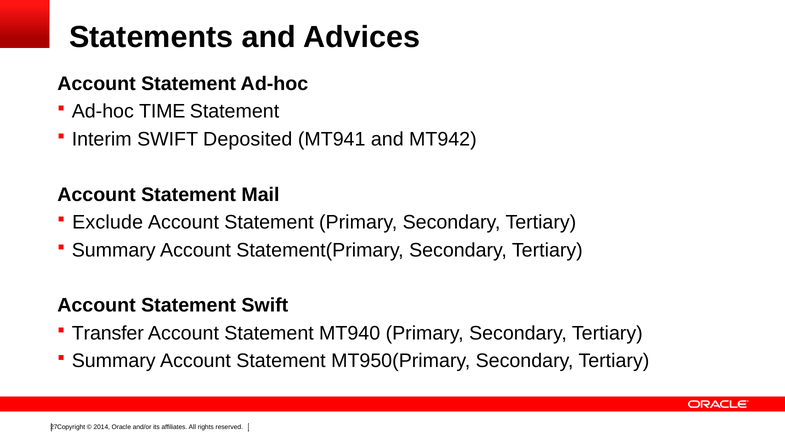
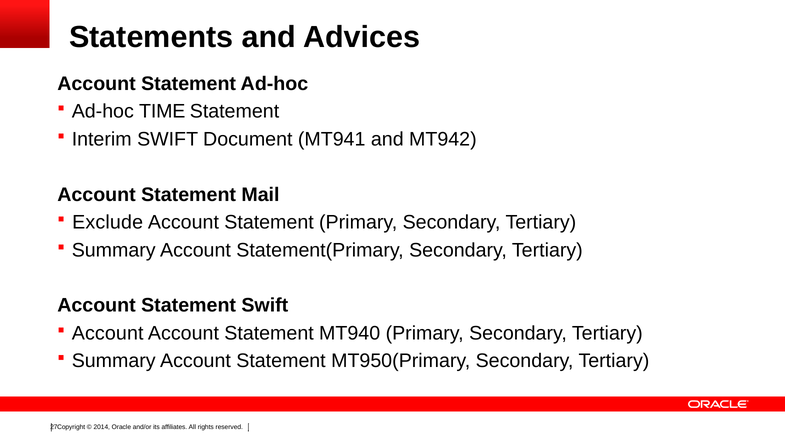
Deposited: Deposited -> Document (248, 139)
Transfer: Transfer -> Account (108, 334)
